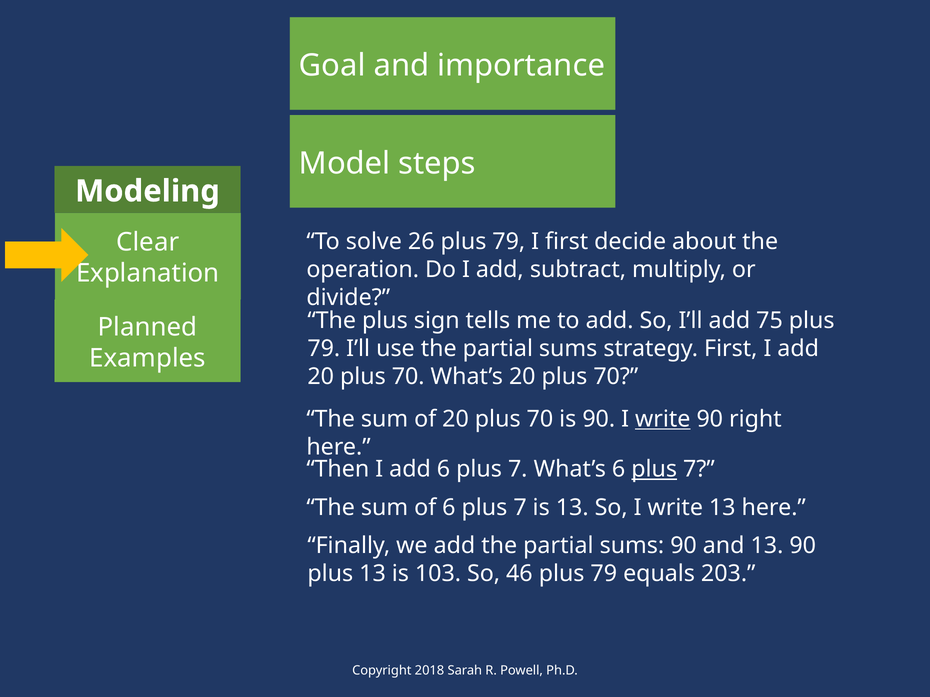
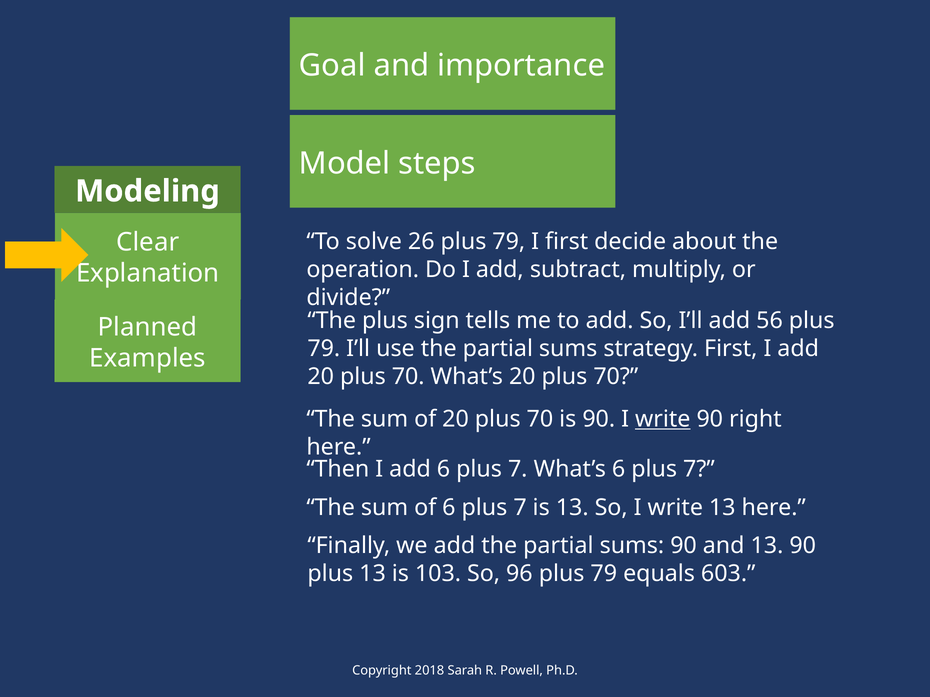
75: 75 -> 56 (770, 321)
plus underline: present -> none (654, 469)
46: 46 -> 96 (519, 574)
203: 203 -> 603 (728, 574)
